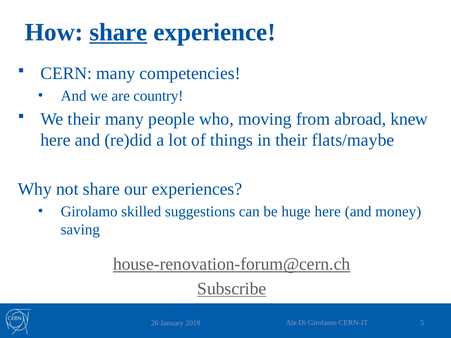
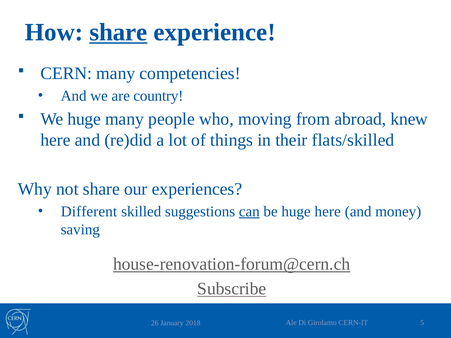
We their: their -> huge (84, 119)
flats/maybe: flats/maybe -> flats/skilled (353, 140)
Girolamo: Girolamo -> Different (89, 212)
can underline: none -> present (249, 212)
